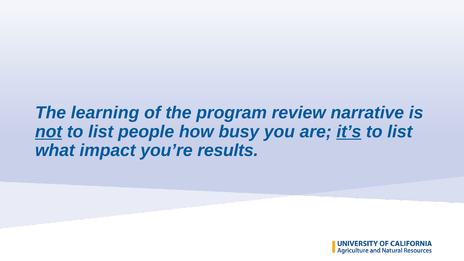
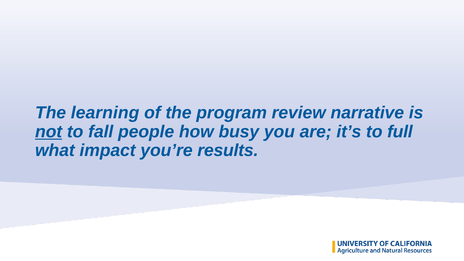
list: list -> fall (101, 132)
it’s underline: present -> none (349, 132)
list: list -> full (400, 132)
